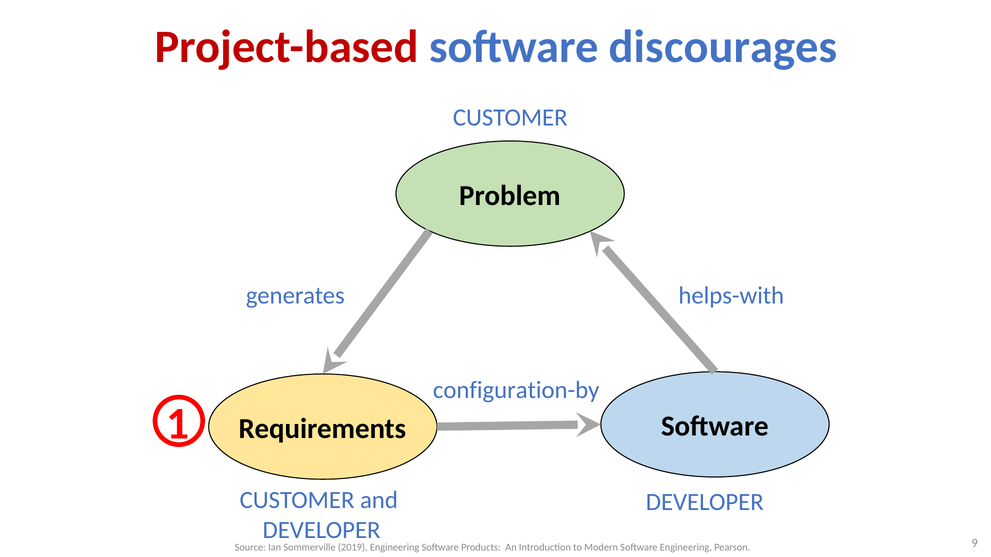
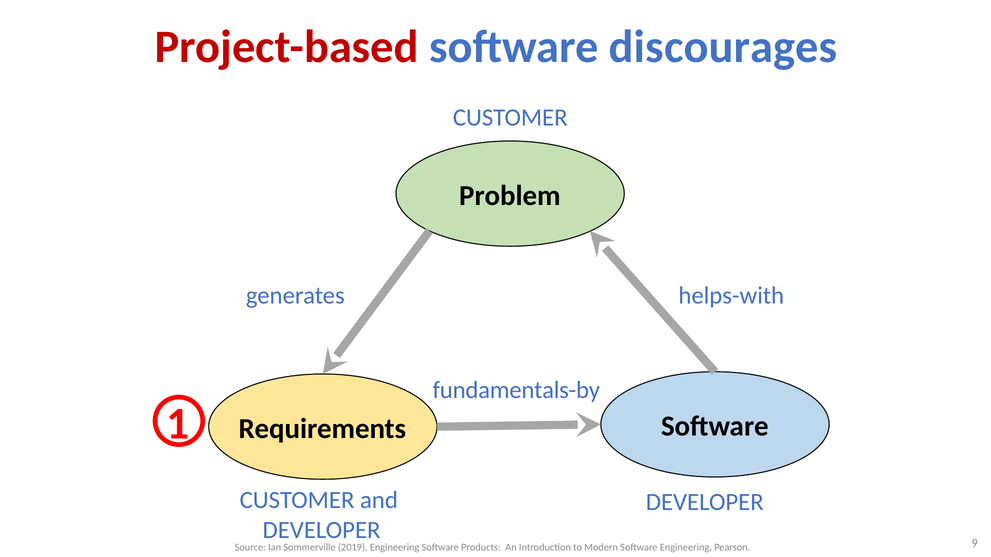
configuration-by: configuration-by -> fundamentals-by (516, 391)
